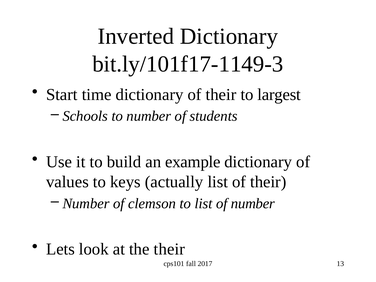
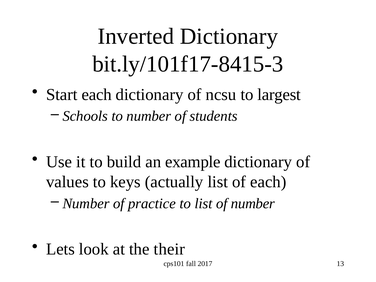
bit.ly/101f17-1149-3: bit.ly/101f17-1149-3 -> bit.ly/101f17-8415-3 (188, 64)
Start time: time -> each (97, 95)
dictionary of their: their -> ncsu (221, 95)
list of their: their -> each (268, 182)
clemson: clemson -> practice (152, 203)
